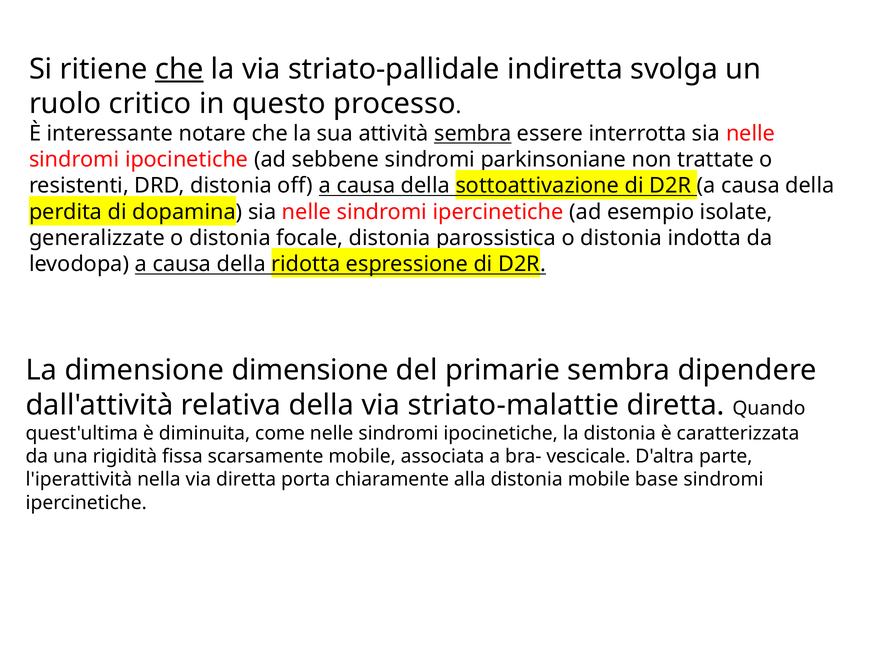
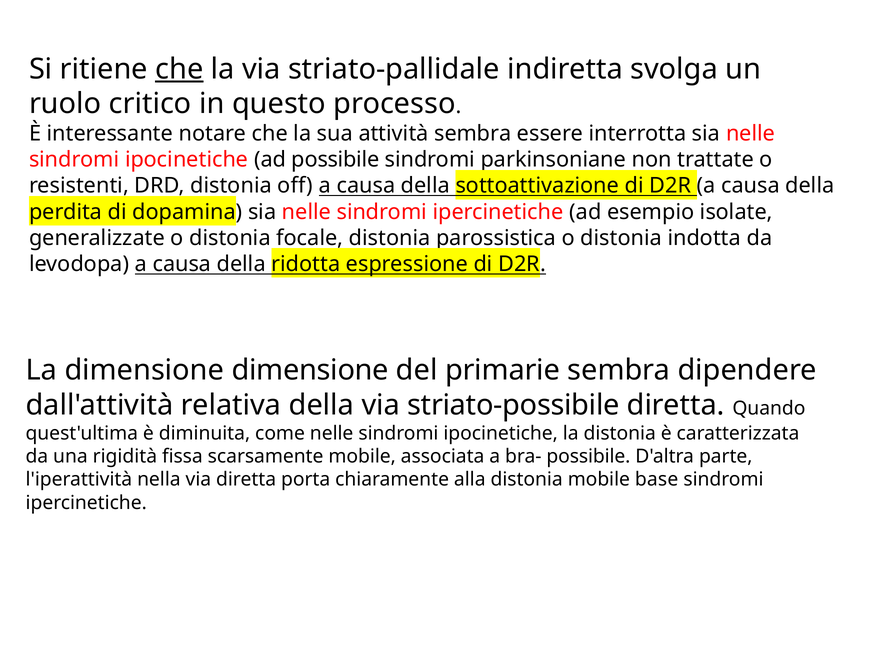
sembra underline: present -> none (473, 134)
ad sebbene: sebbene -> possibile (336, 160)
striato-malattie: striato-malattie -> striato-possibile (513, 405)
bra- vescicale: vescicale -> possibile (588, 456)
